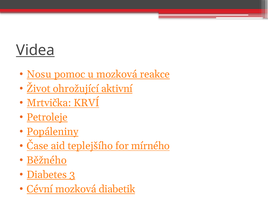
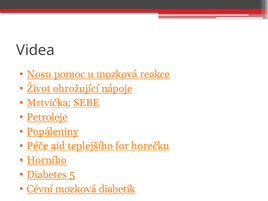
Videa underline: present -> none (35, 50)
aktivní: aktivní -> nápoje (117, 89)
KRVÍ: KRVÍ -> SEBE (87, 103)
Čase: Čase -> Péče (38, 146)
mírného: mírného -> horečku (150, 146)
Běžného: Běžného -> Horního (47, 160)
3: 3 -> 5 (72, 175)
